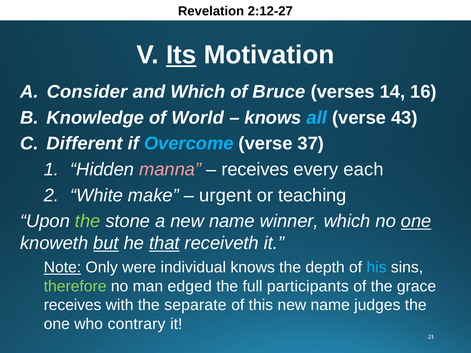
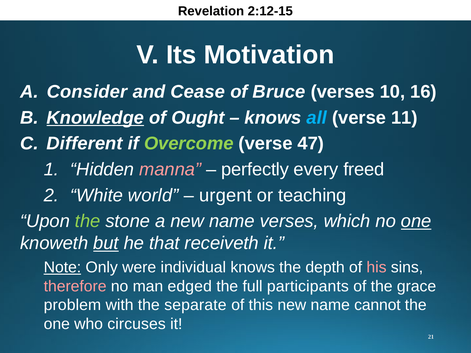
2:12-27: 2:12-27 -> 2:12-15 (270, 11)
Its underline: present -> none (181, 55)
and Which: Which -> Cease (198, 92)
14: 14 -> 10 (393, 92)
Knowledge underline: none -> present (95, 118)
World: World -> Ought (198, 118)
43: 43 -> 11 (404, 118)
Overcome colour: light blue -> light green (189, 144)
37: 37 -> 47 (311, 144)
receives: receives -> perfectly (255, 170)
each: each -> freed (364, 170)
make: make -> world (153, 196)
name winner: winner -> verses (289, 221)
that underline: present -> none (164, 243)
his colour: light blue -> pink (377, 268)
therefore colour: light green -> pink (75, 286)
receives: receives -> problem (72, 305)
judges: judges -> cannot (377, 305)
contrary: contrary -> circuses (137, 324)
